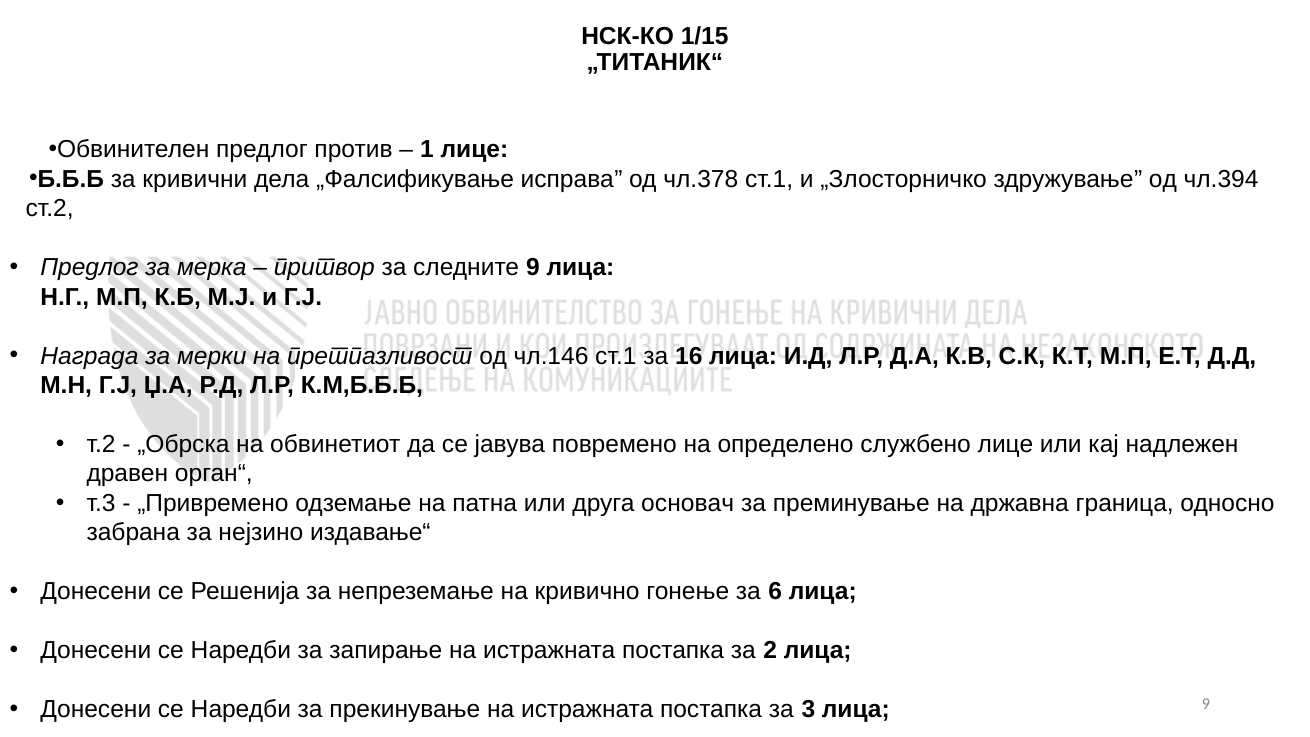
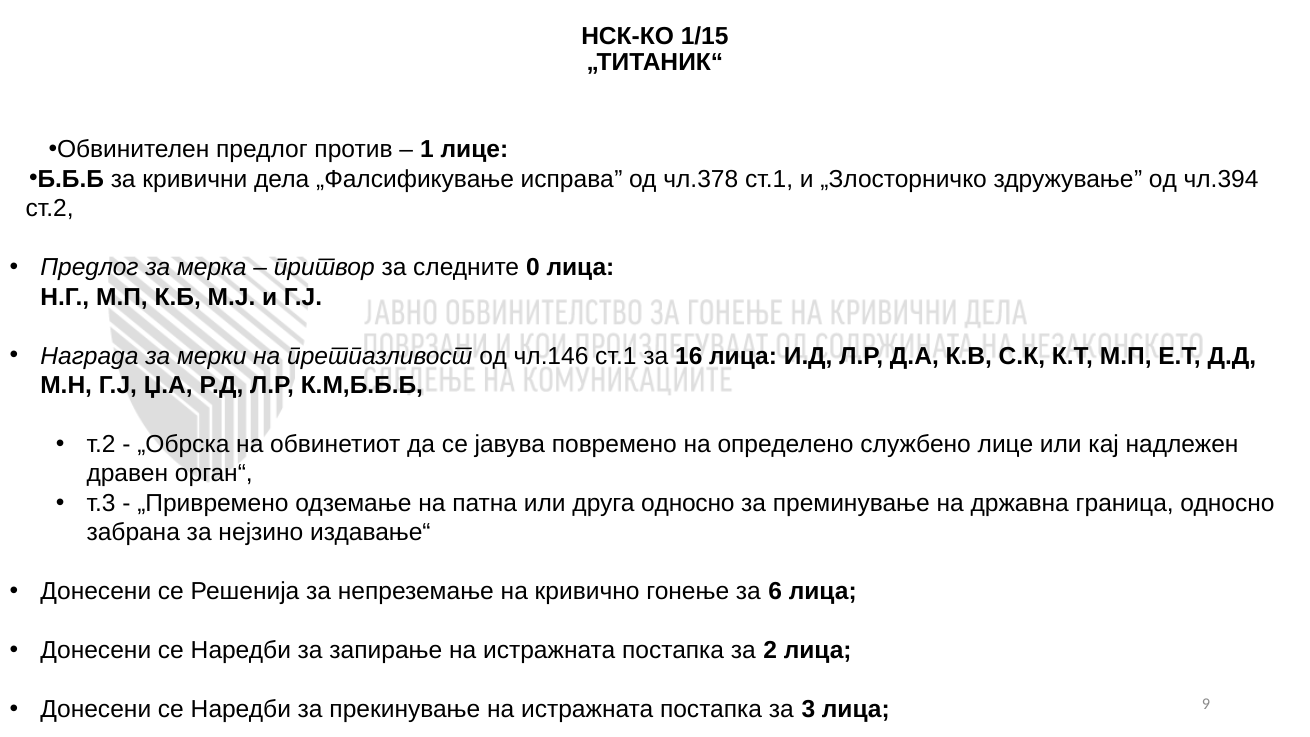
следните 9: 9 -> 0 (533, 267)
друга основач: основач -> односно (688, 503)
